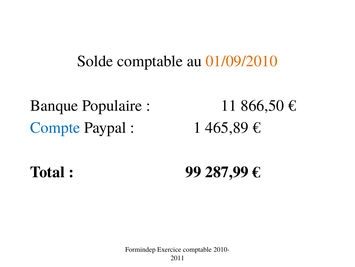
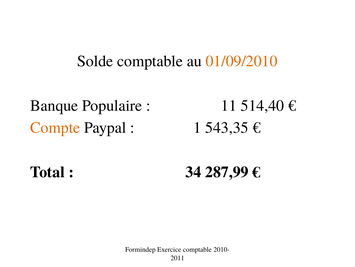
866,50: 866,50 -> 514,40 (262, 105)
Compte colour: blue -> orange (55, 127)
465,89: 465,89 -> 543,35 (227, 127)
99: 99 -> 34 (193, 172)
